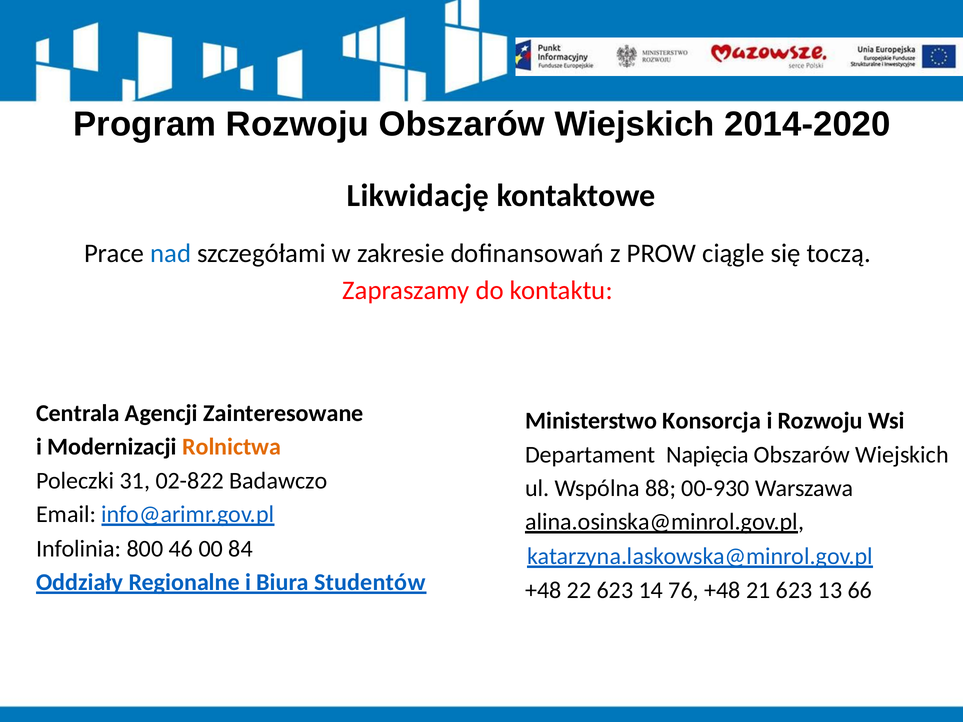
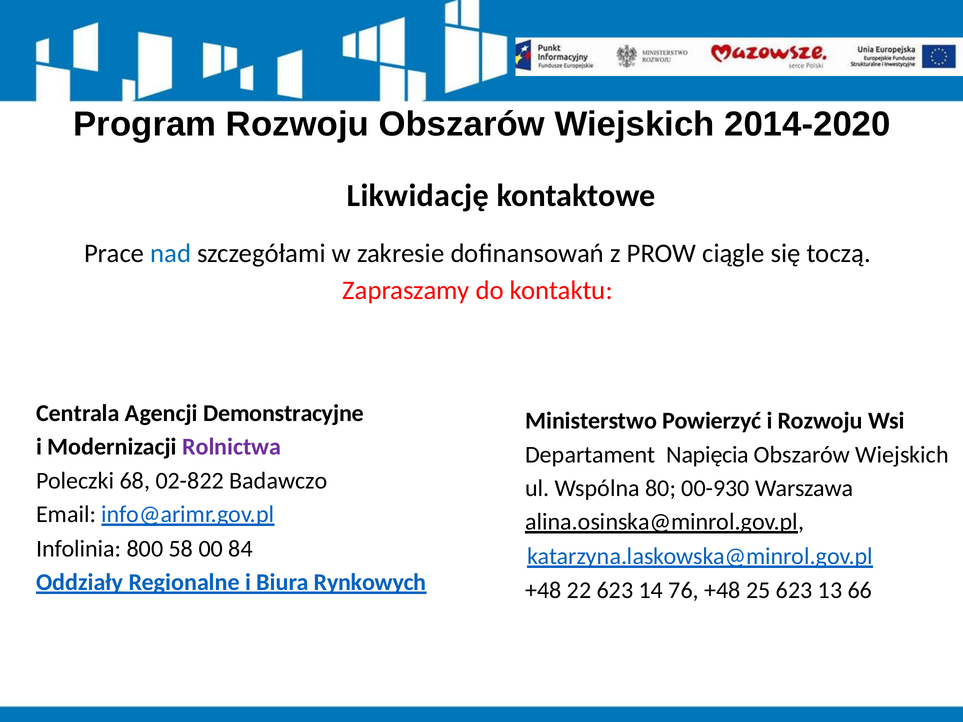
Zainteresowane: Zainteresowane -> Demonstracyjne (284, 413)
Konsorcja: Konsorcja -> Powierzyć (712, 421)
Rolnictwa colour: orange -> purple (232, 447)
31: 31 -> 68 (135, 481)
88: 88 -> 80 (661, 488)
46: 46 -> 58 (181, 549)
Studentów: Studentów -> Rynkowych (370, 582)
21: 21 -> 25 (758, 591)
